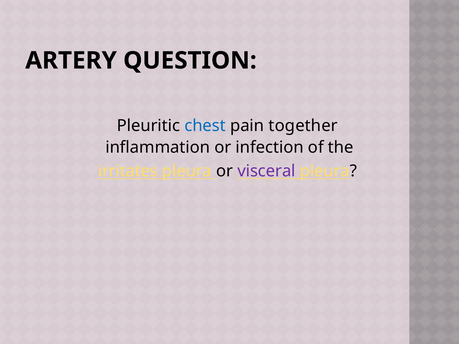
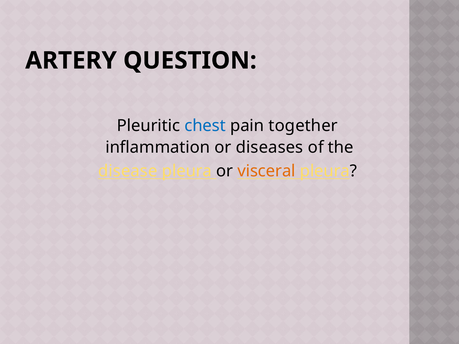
infection: infection -> diseases (270, 148)
irritates: irritates -> disease (128, 171)
visceral colour: purple -> orange (267, 171)
